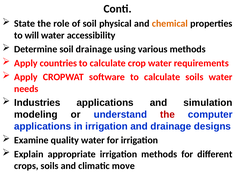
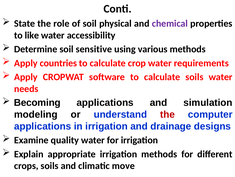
chemical colour: orange -> purple (170, 23)
will: will -> like (32, 35)
soil drainage: drainage -> sensitive (94, 49)
Industries: Industries -> Becoming (37, 102)
